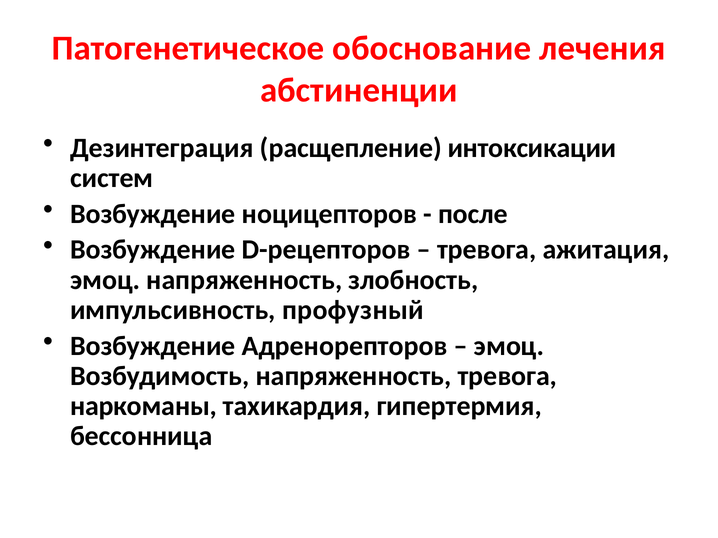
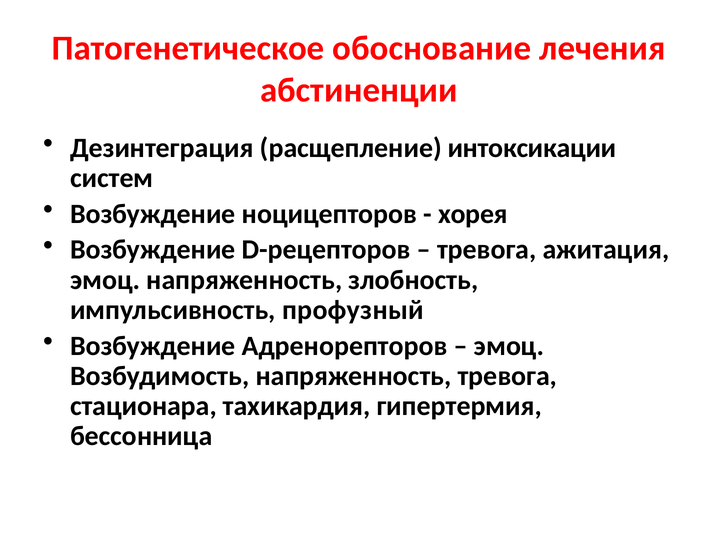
после: после -> хорея (473, 214)
наркоманы: наркоманы -> стационара (143, 406)
